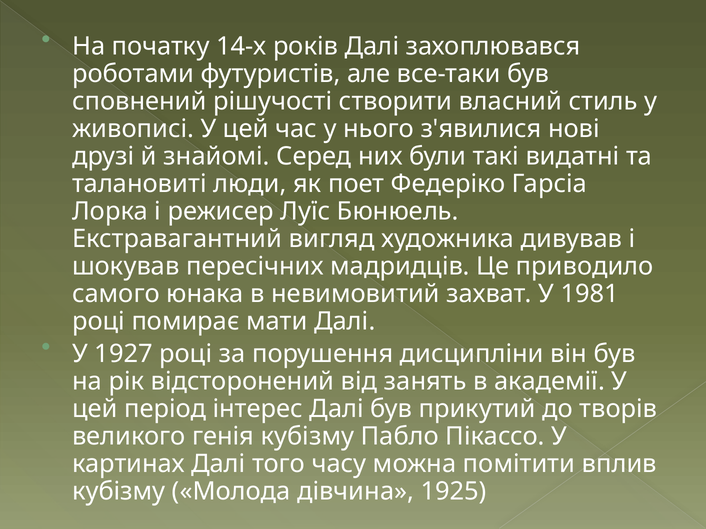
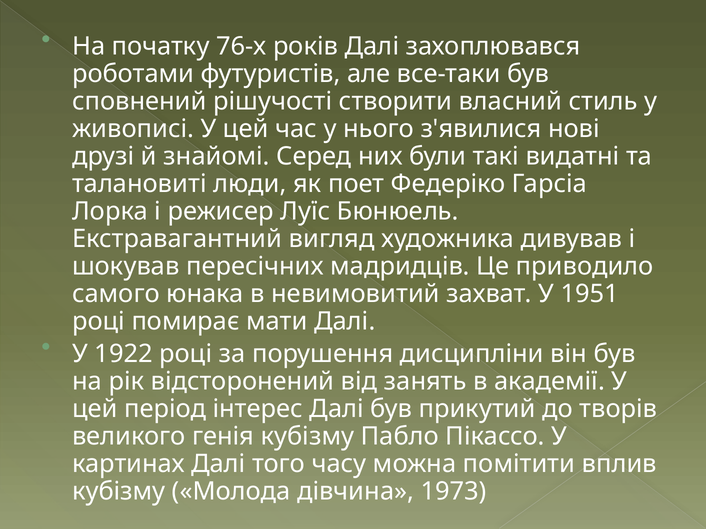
14-х: 14-х -> 76-х (241, 46)
1981: 1981 -> 1951 (590, 294)
1927: 1927 -> 1922 (124, 354)
1925: 1925 -> 1973 (454, 492)
